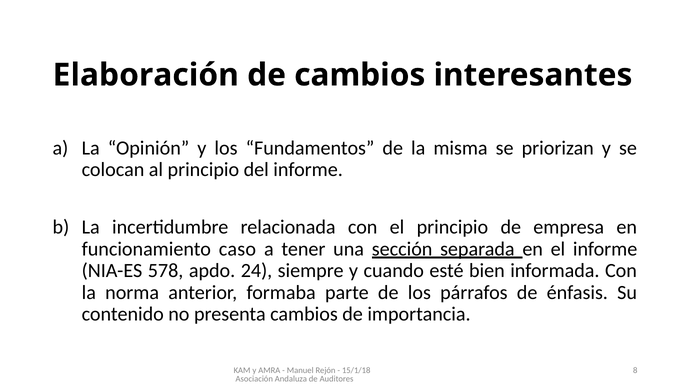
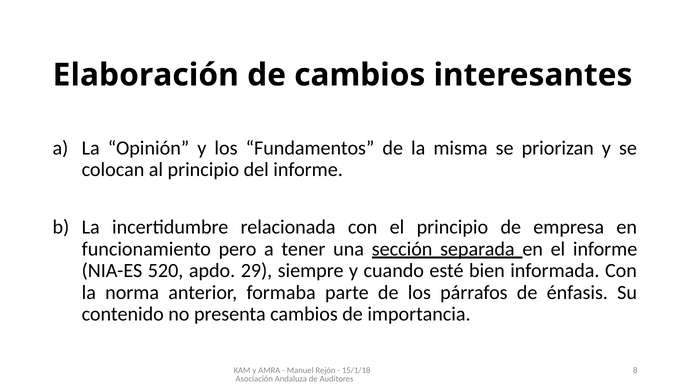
caso: caso -> pero (238, 249)
578: 578 -> 520 (166, 271)
24: 24 -> 29 (257, 271)
